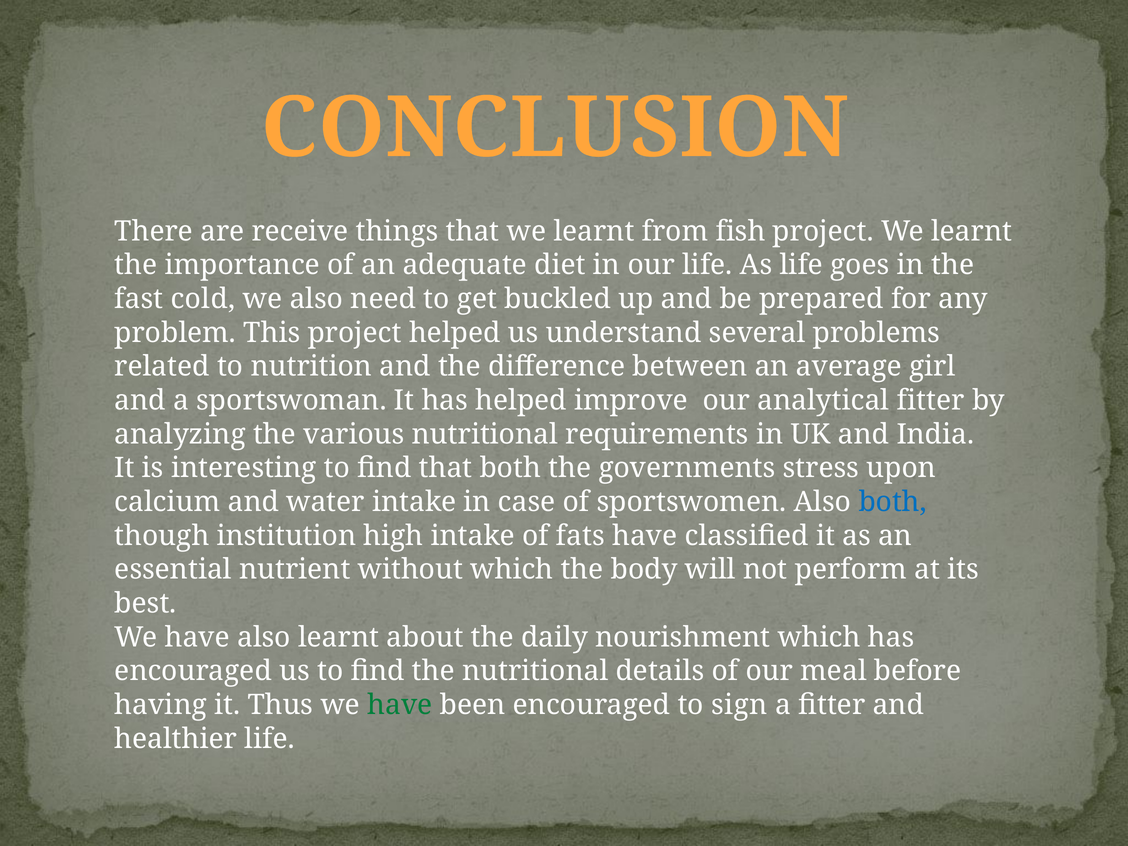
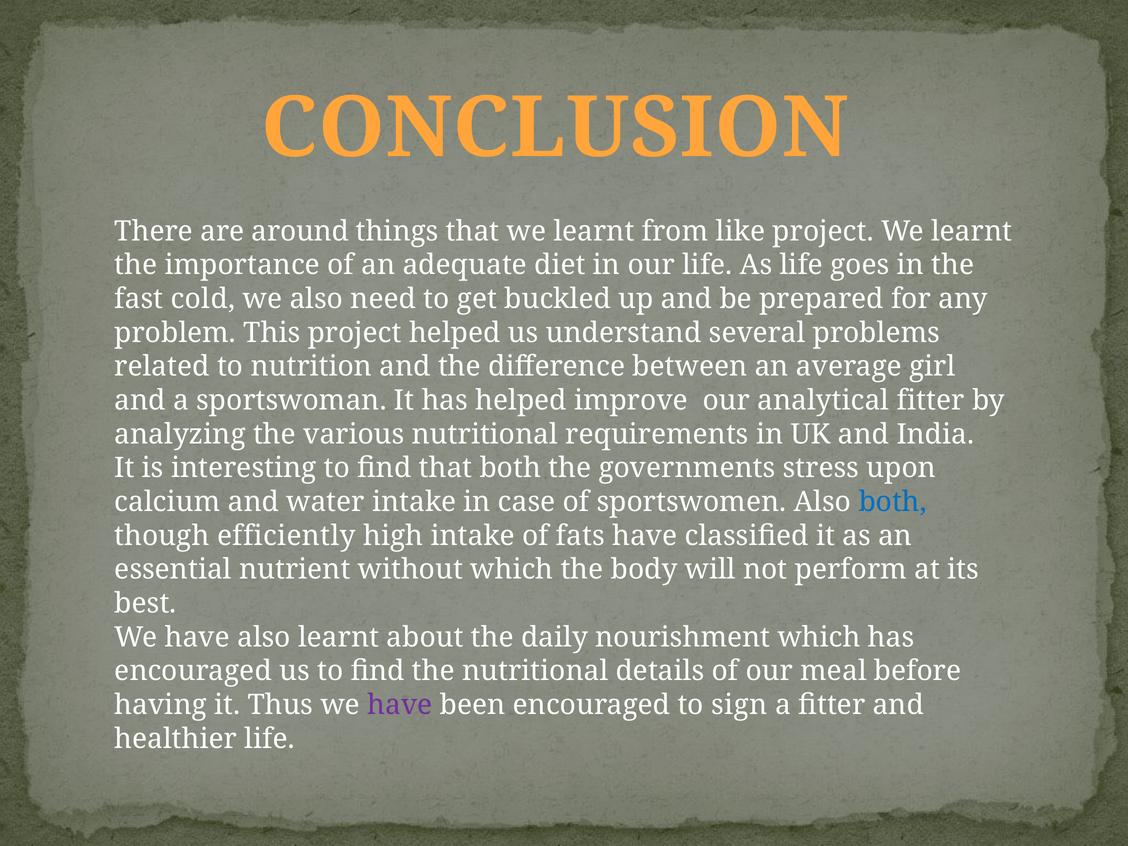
receive: receive -> around (300, 231)
fish: fish -> like (741, 231)
institution: institution -> efficiently (286, 536)
have colour: green -> purple (400, 705)
